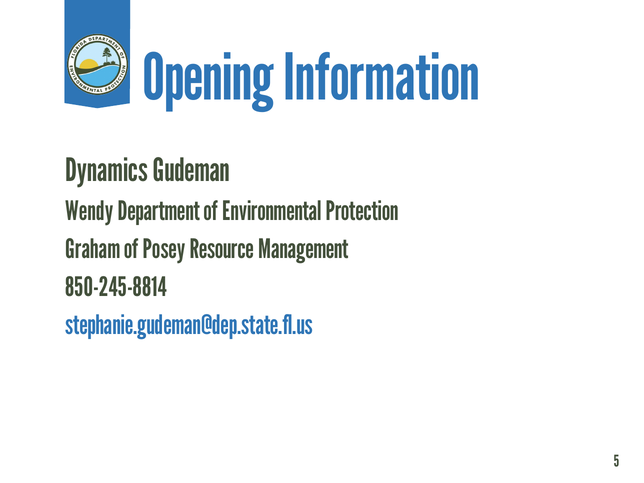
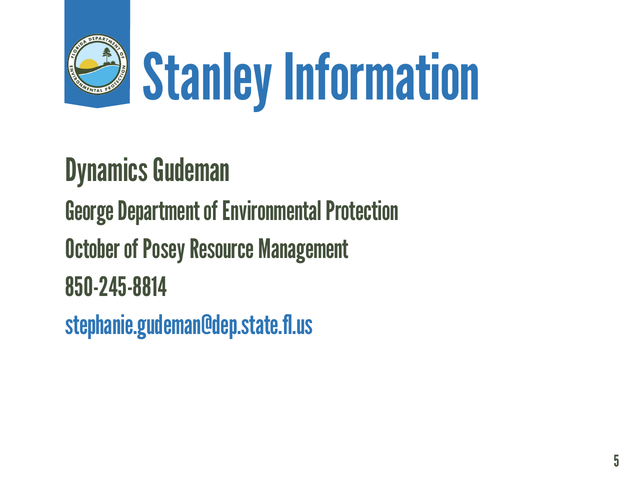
Opening: Opening -> Stanley (207, 79)
Wendy: Wendy -> George (90, 212)
Graham: Graham -> October (93, 249)
